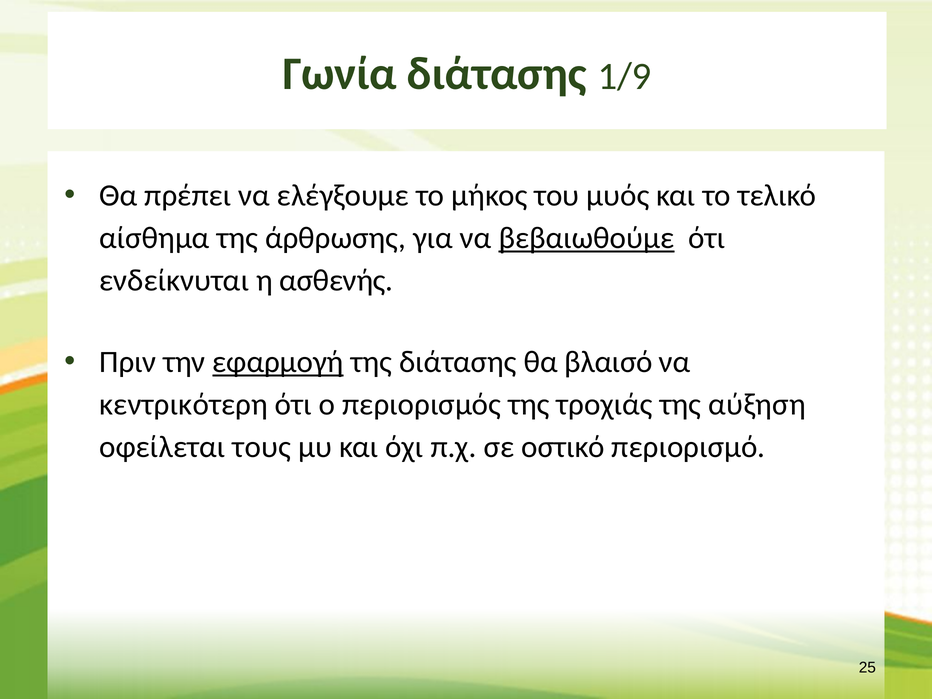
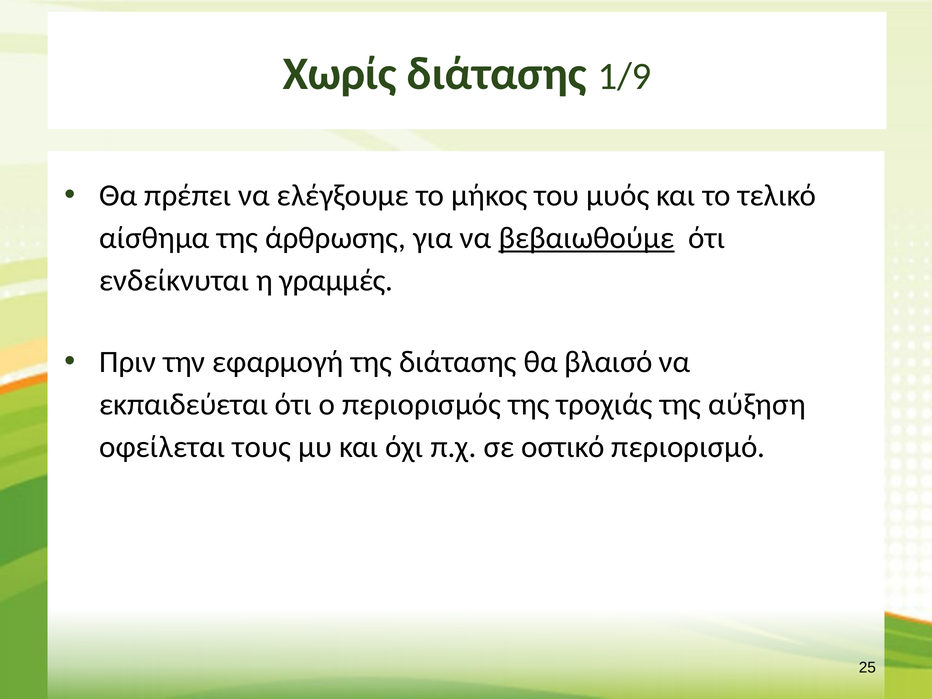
Γωνία: Γωνία -> Χωρίς (340, 74)
ασθενής: ασθενής -> γραμμές (336, 281)
εφαρμογή underline: present -> none (278, 362)
κεντρικότερη: κεντρικότερη -> εκπαιδεύεται (184, 405)
